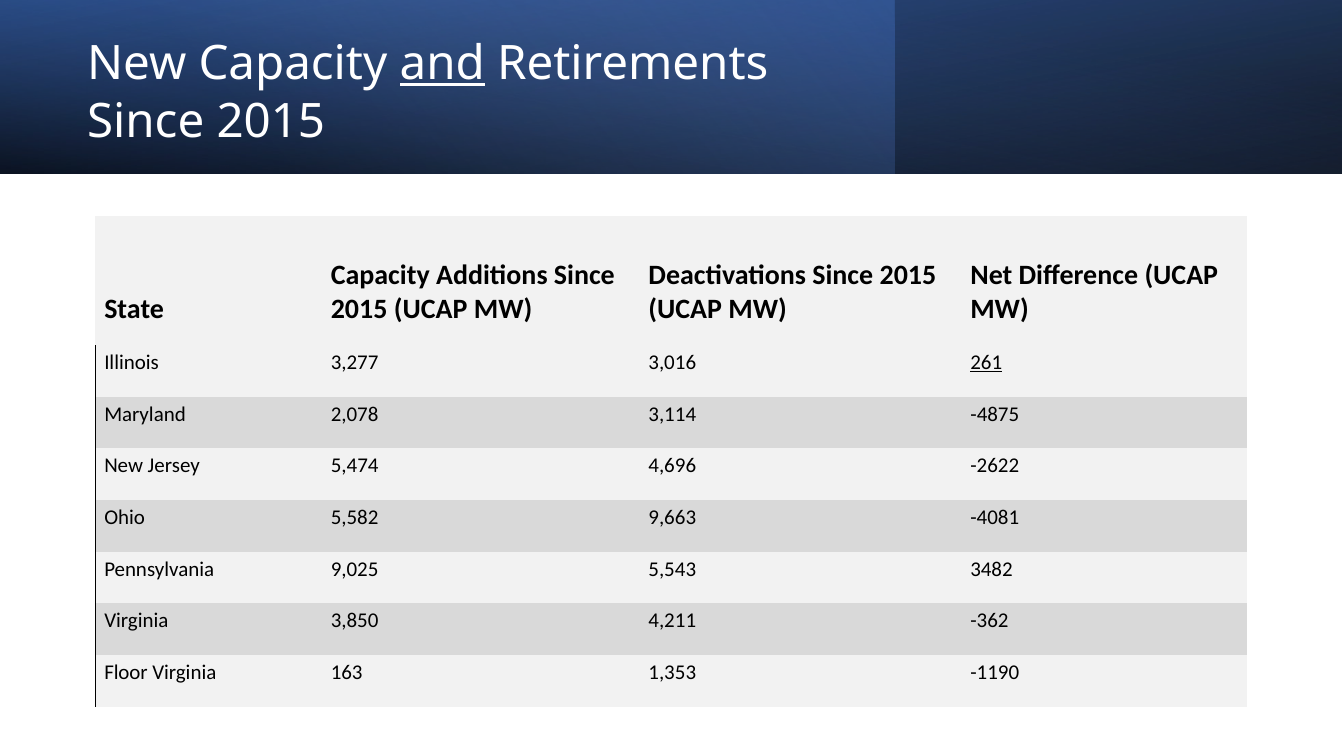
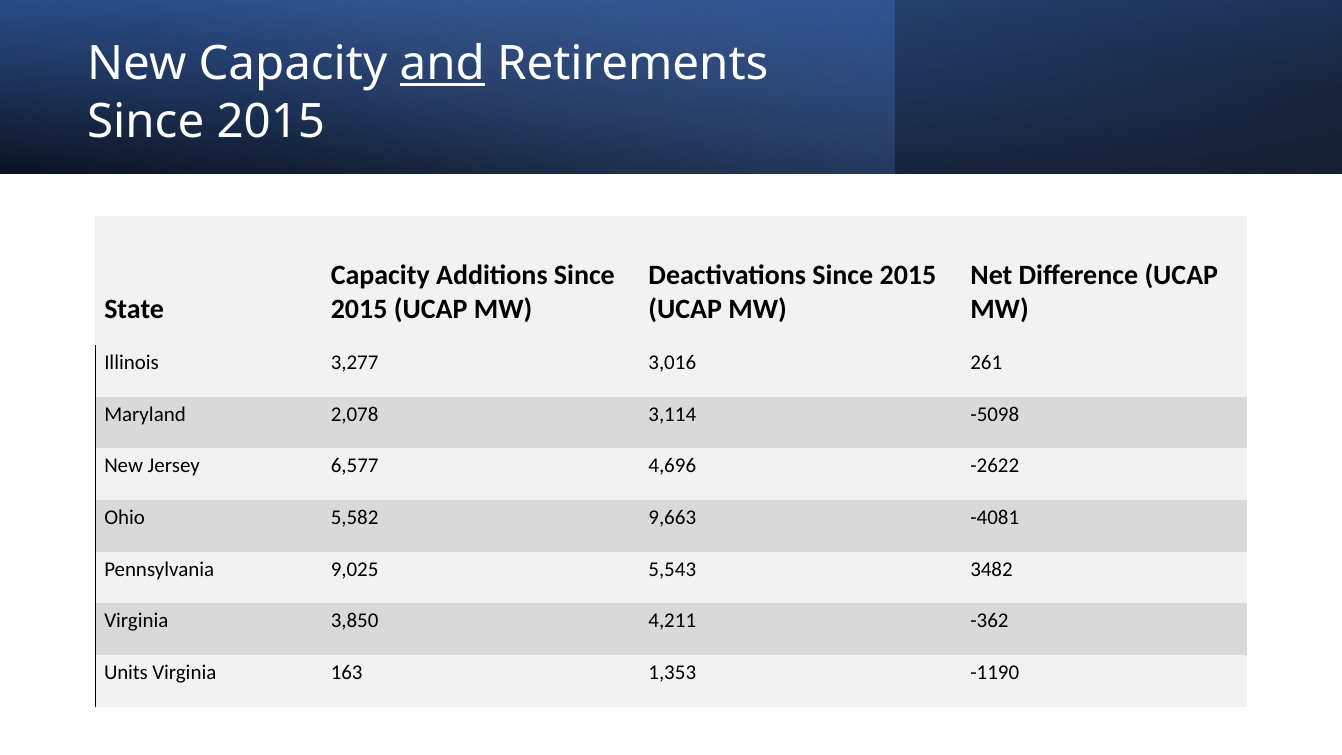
261 underline: present -> none (986, 363)
-4875: -4875 -> -5098 (995, 414)
5,474: 5,474 -> 6,577 (355, 466)
Floor: Floor -> Units (126, 672)
